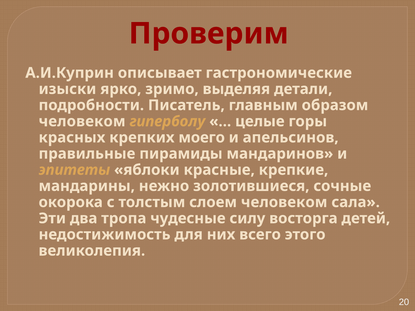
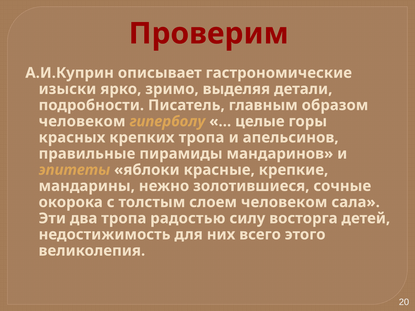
крепких моего: моего -> тропа (202, 138)
чудесные: чудесные -> радостью (188, 219)
